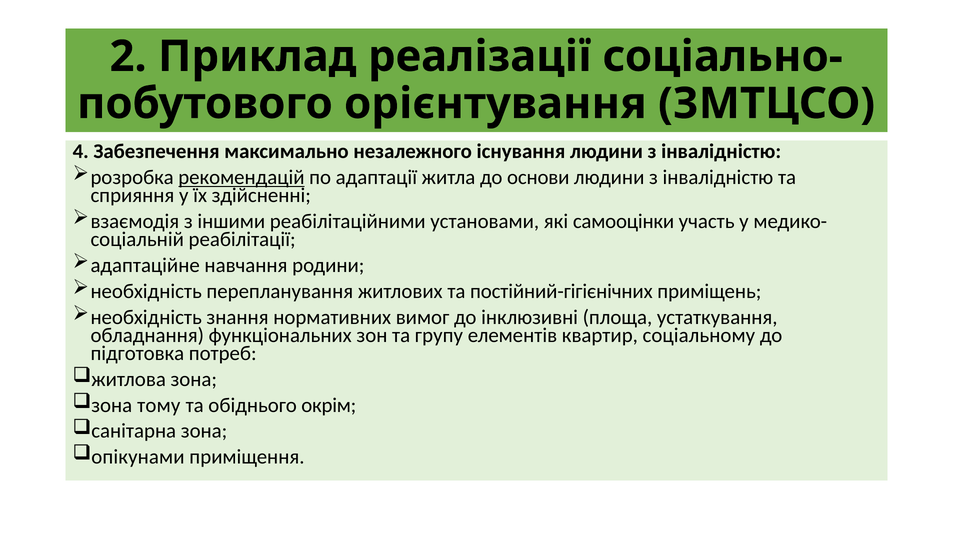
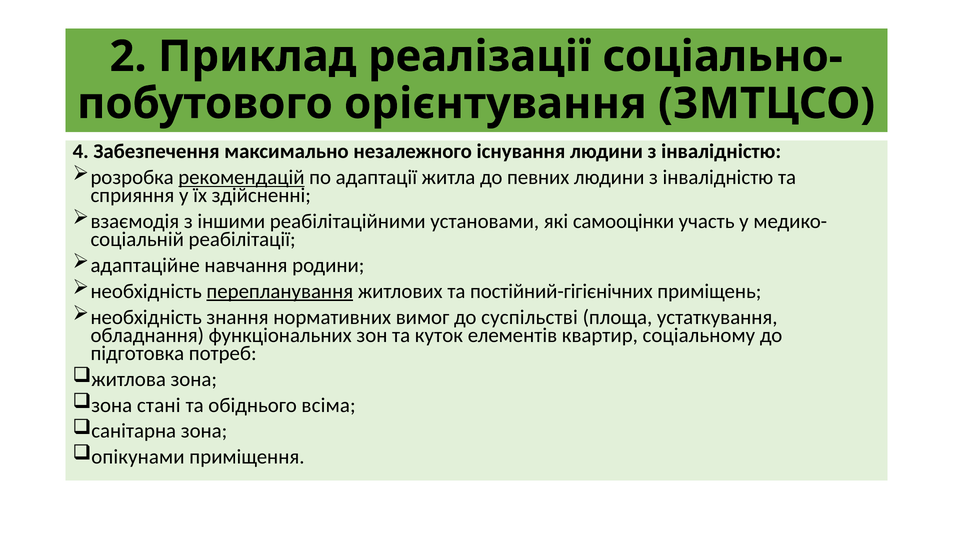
основи: основи -> певних (538, 177)
перепланування underline: none -> present (280, 291)
інклюзивні: інклюзивні -> суспільстві (529, 317)
групу: групу -> куток (439, 335)
тому: тому -> стані (159, 405)
окрім: окрім -> всіма (329, 405)
